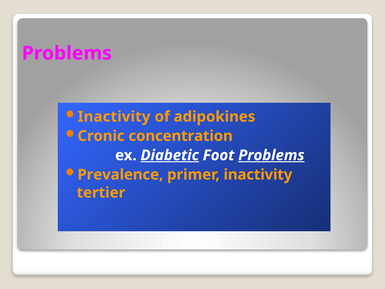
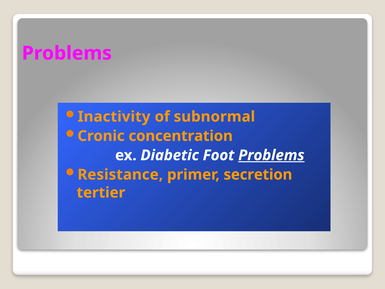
adipokines: adipokines -> subnormal (214, 117)
Diabetic underline: present -> none (170, 155)
Prevalence: Prevalence -> Resistance (120, 174)
primer inactivity: inactivity -> secretion (258, 174)
